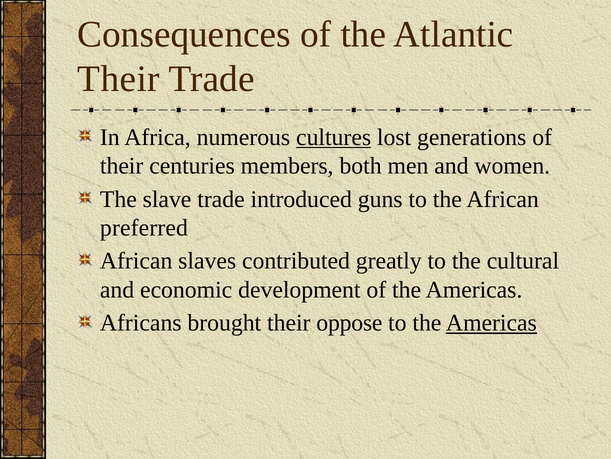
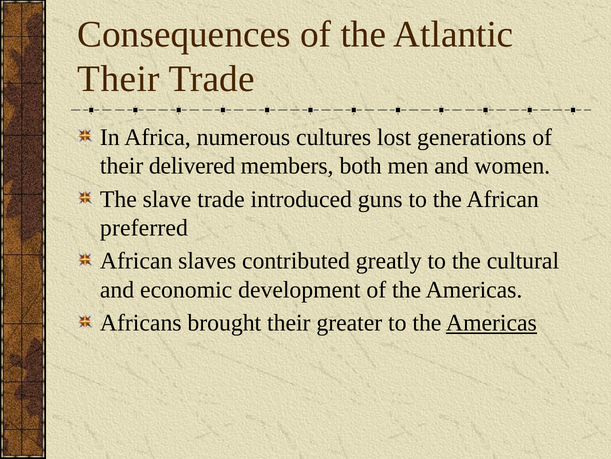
cultures underline: present -> none (334, 137)
centuries: centuries -> delivered (192, 166)
oppose: oppose -> greater (349, 323)
